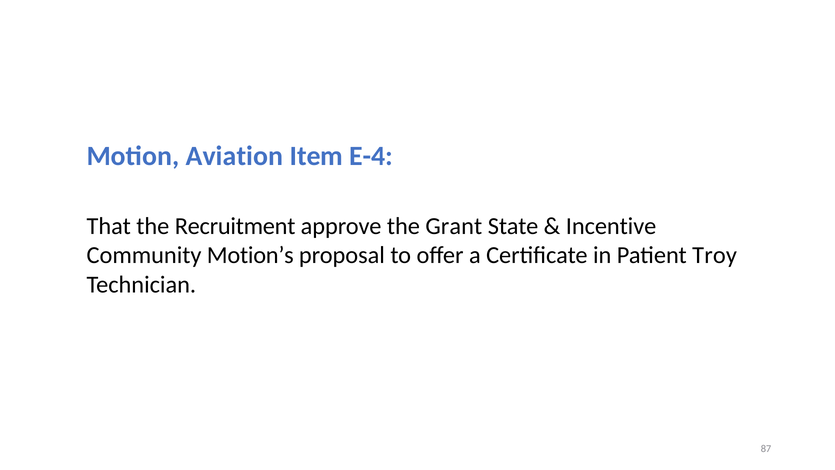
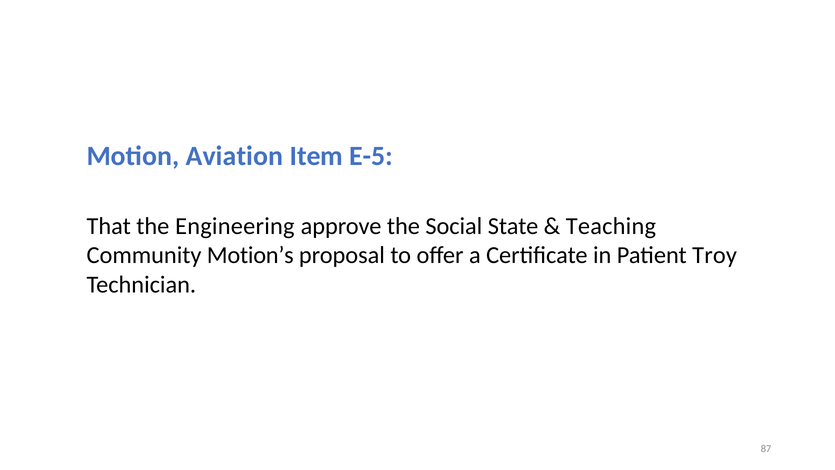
E-4: E-4 -> E-5 (371, 156)
Recruitment: Recruitment -> Engineering (235, 226)
Grant: Grant -> Social (454, 226)
Incentive: Incentive -> Teaching (611, 226)
